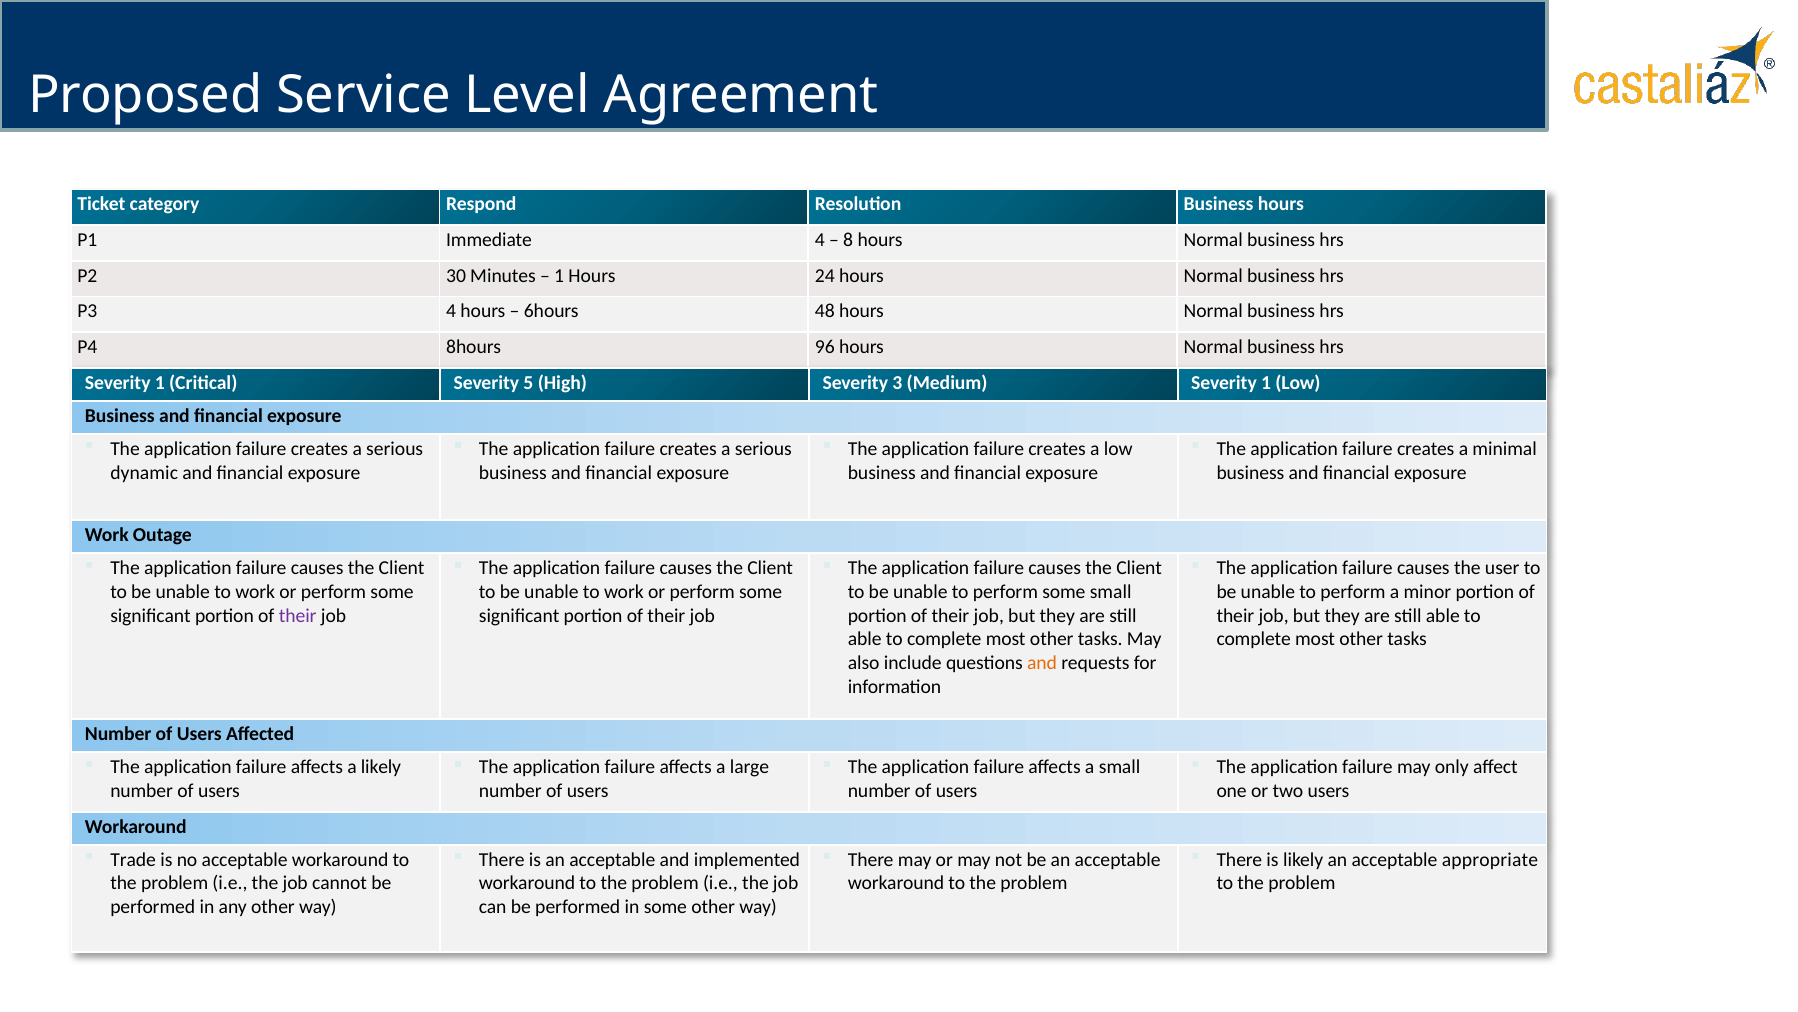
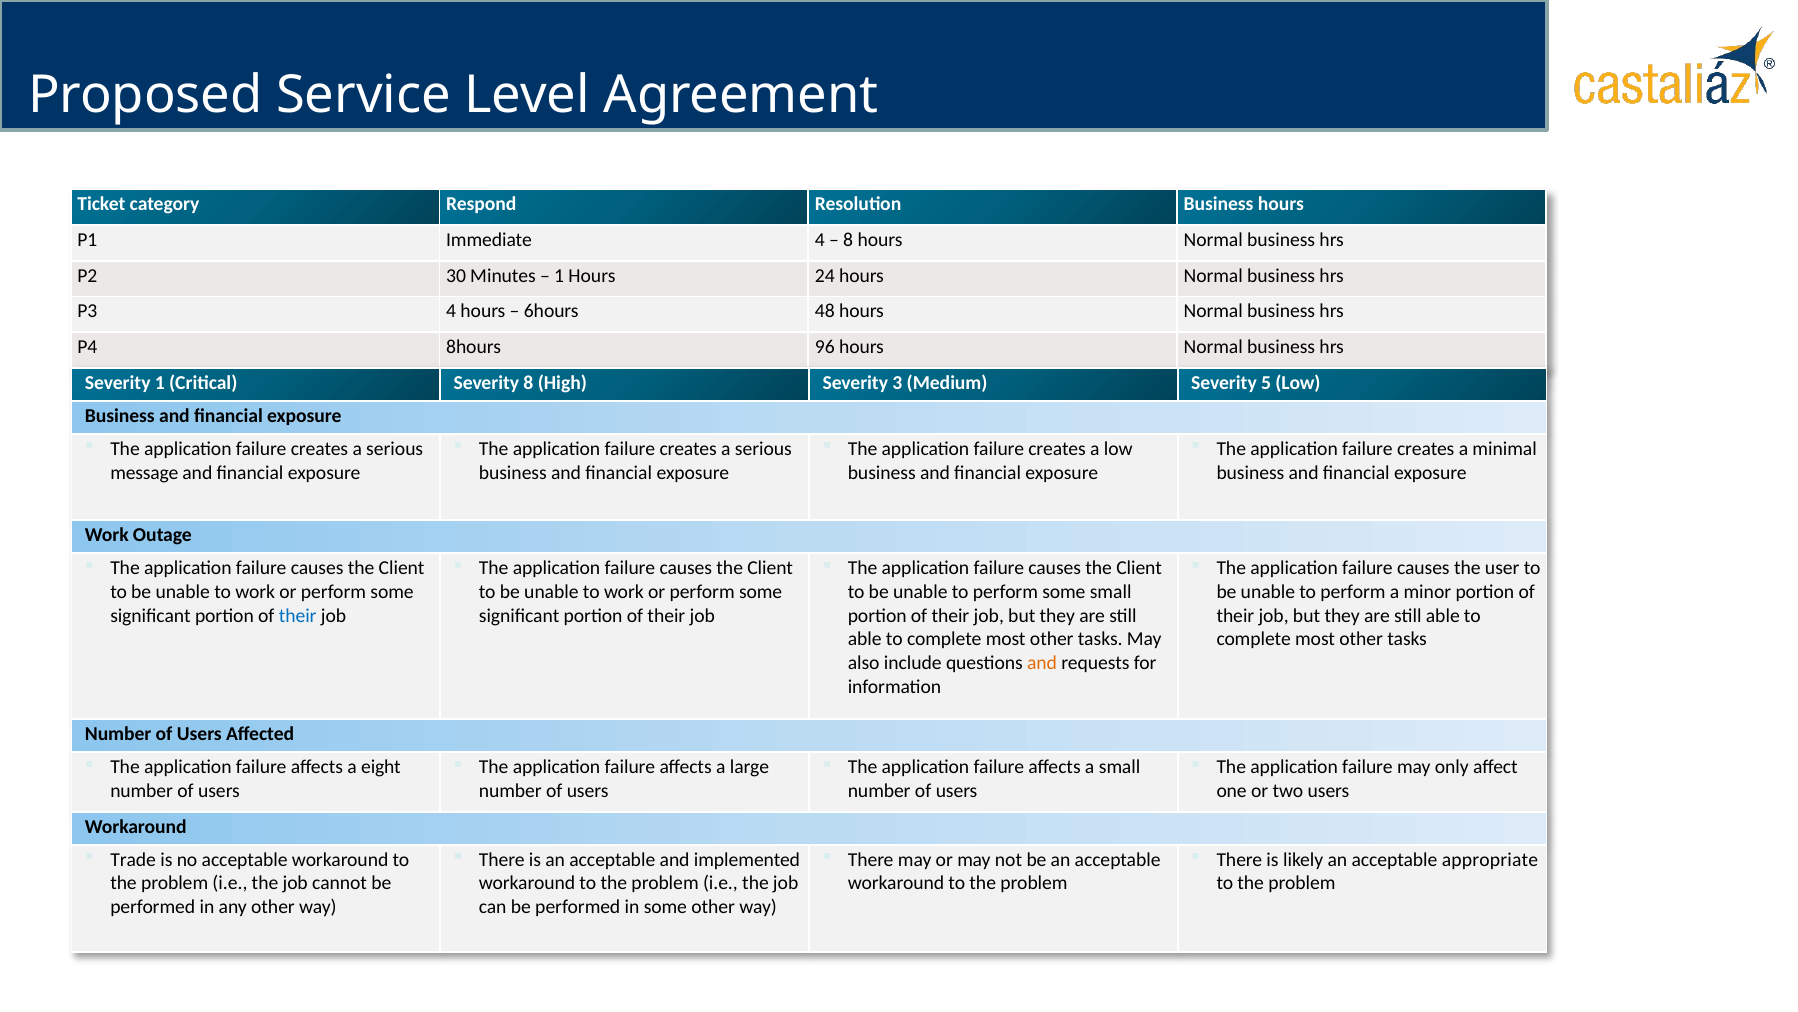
Severity 5: 5 -> 8 (528, 382)
Medium Severity 1: 1 -> 5 (1266, 382)
dynamic: dynamic -> message (144, 472)
their colour: purple -> blue (298, 615)
a likely: likely -> eight (381, 767)
